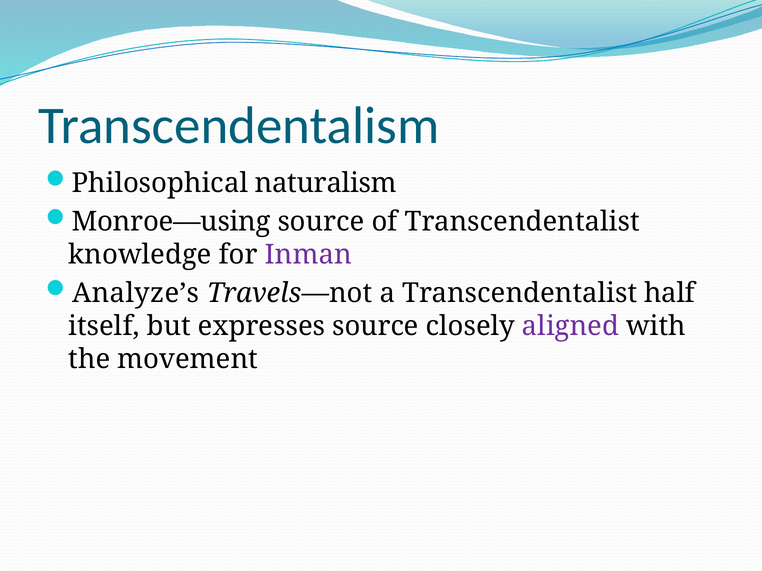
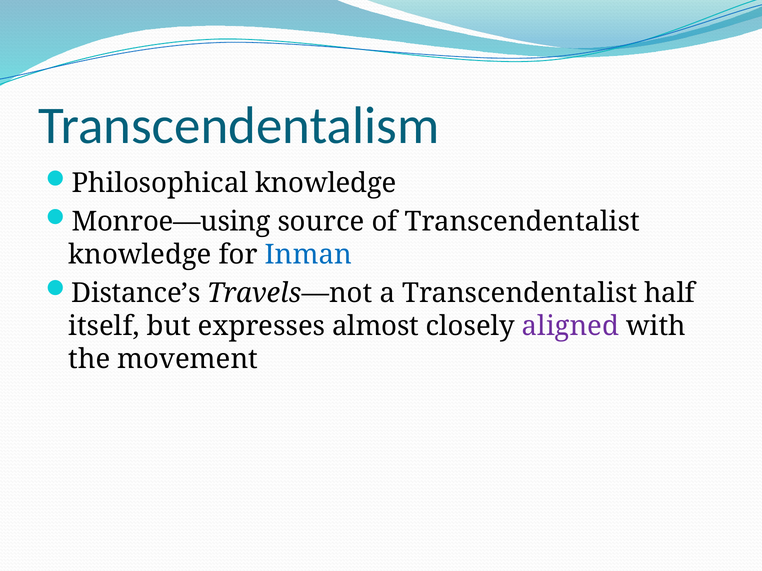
Philosophical naturalism: naturalism -> knowledge (326, 183)
Inman colour: purple -> blue (308, 255)
Analyze’s: Analyze’s -> Distance’s (136, 293)
expresses source: source -> almost (376, 326)
